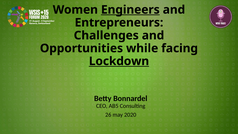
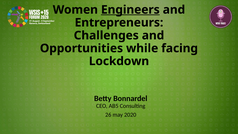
Lockdown underline: present -> none (119, 61)
